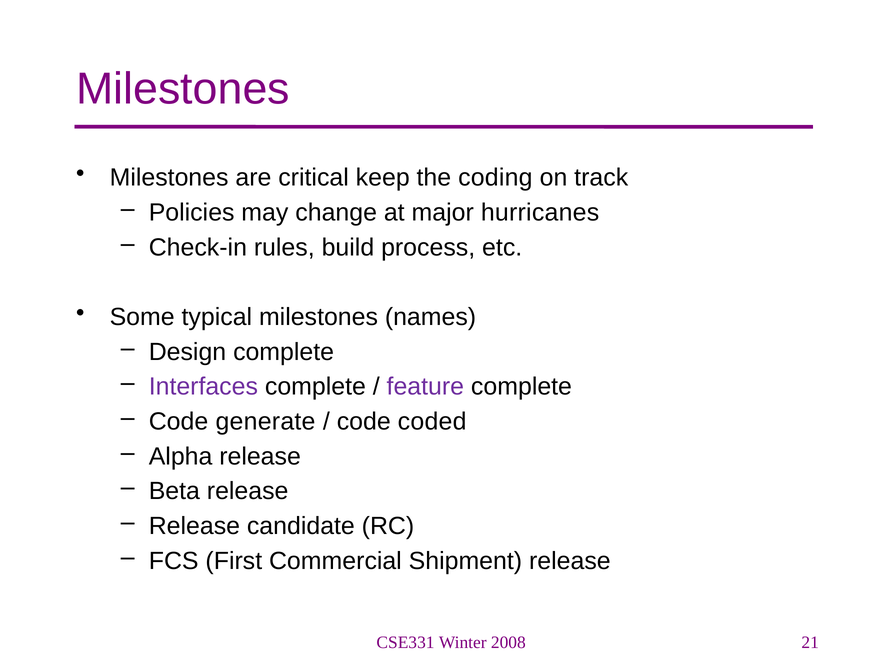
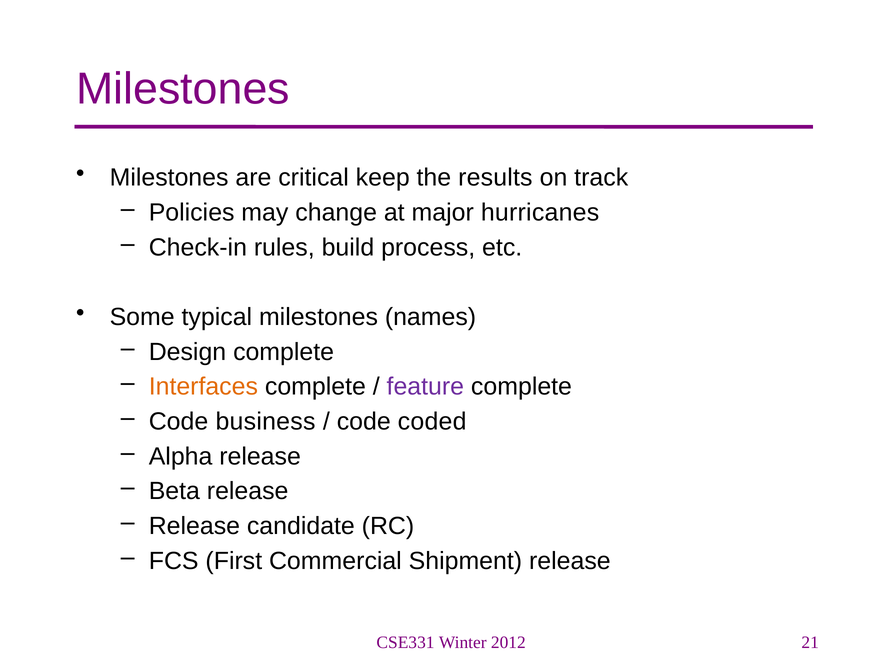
coding: coding -> results (495, 178)
Interfaces colour: purple -> orange (203, 387)
generate: generate -> business (265, 422)
2008: 2008 -> 2012 (508, 643)
